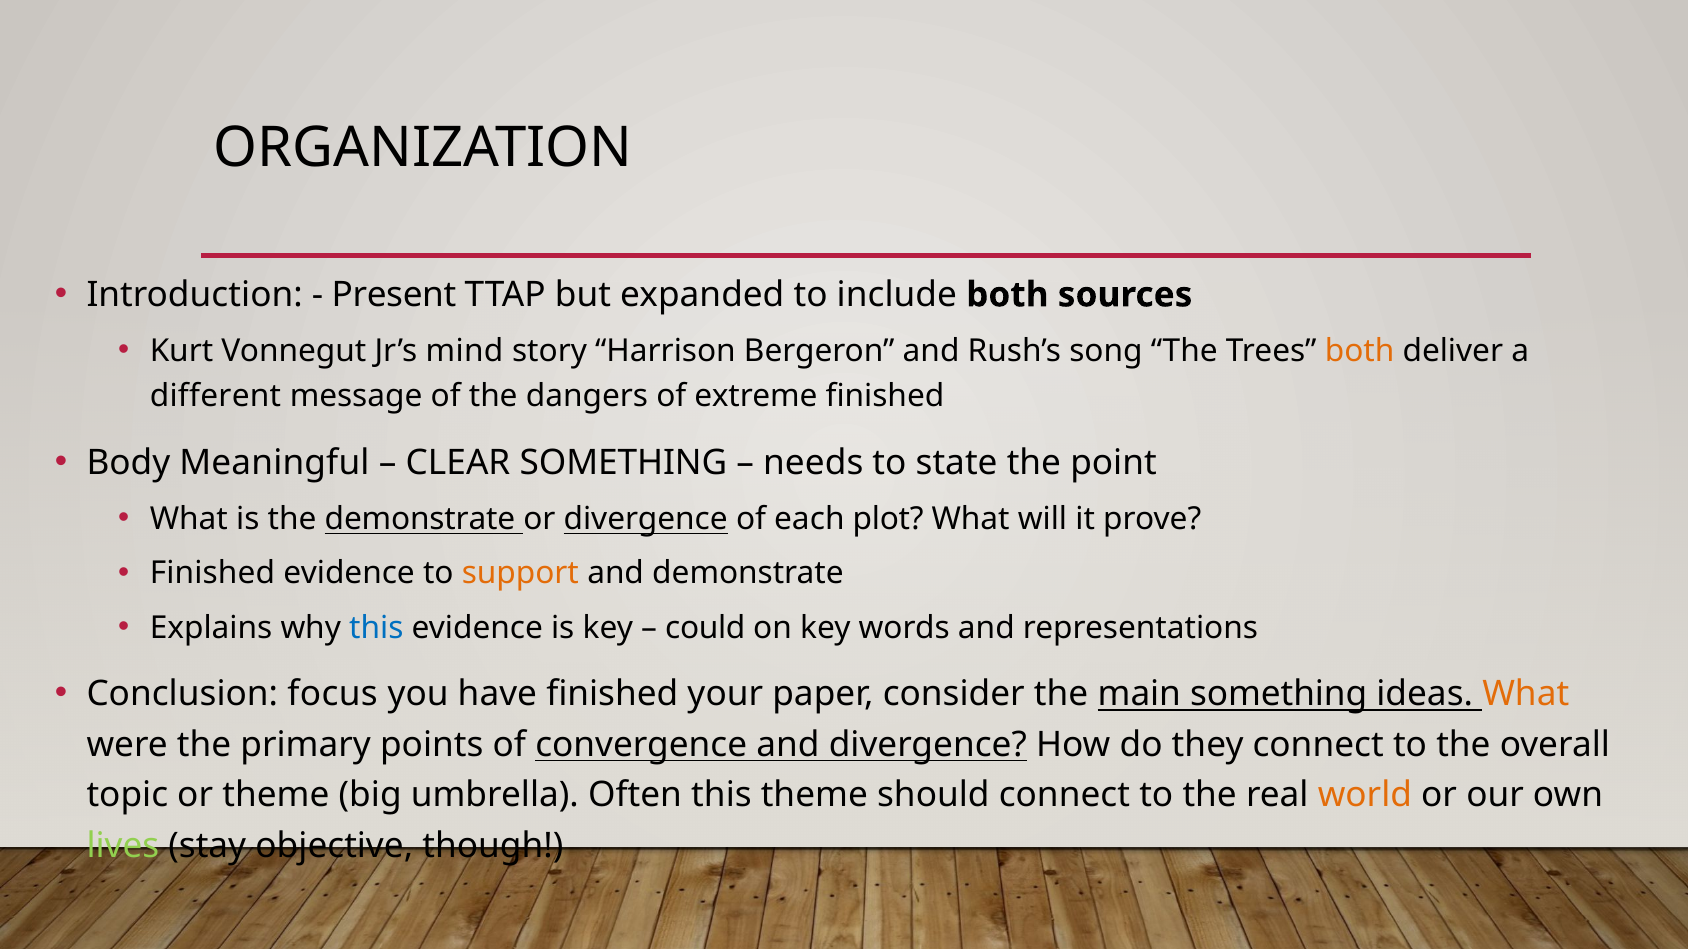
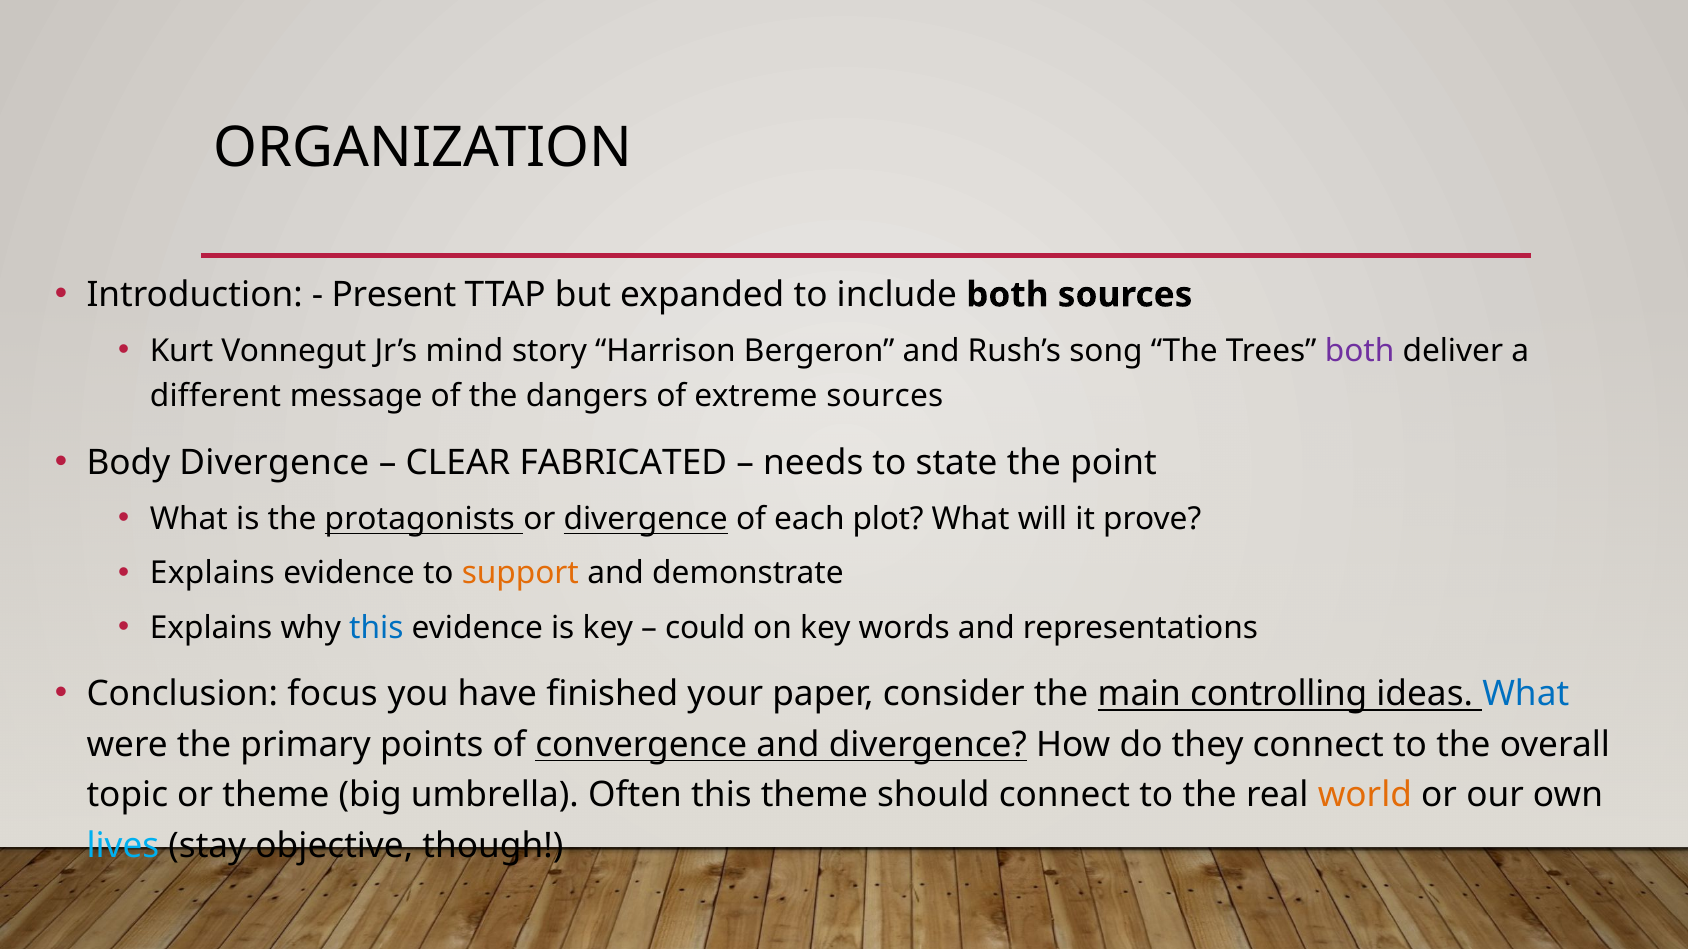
both colour: orange -> purple (1360, 351)
extreme finished: finished -> sources (885, 397)
Body Meaningful: Meaningful -> Divergence (274, 463)
CLEAR SOMETHING: SOMETHING -> FABRICATED (623, 463)
the demonstrate: demonstrate -> protagonists (420, 519)
Finished: Finished -> Explains (212, 574)
main something: something -> controlling (1279, 694)
What colour: orange -> blue (1526, 694)
lives colour: light green -> light blue (123, 846)
